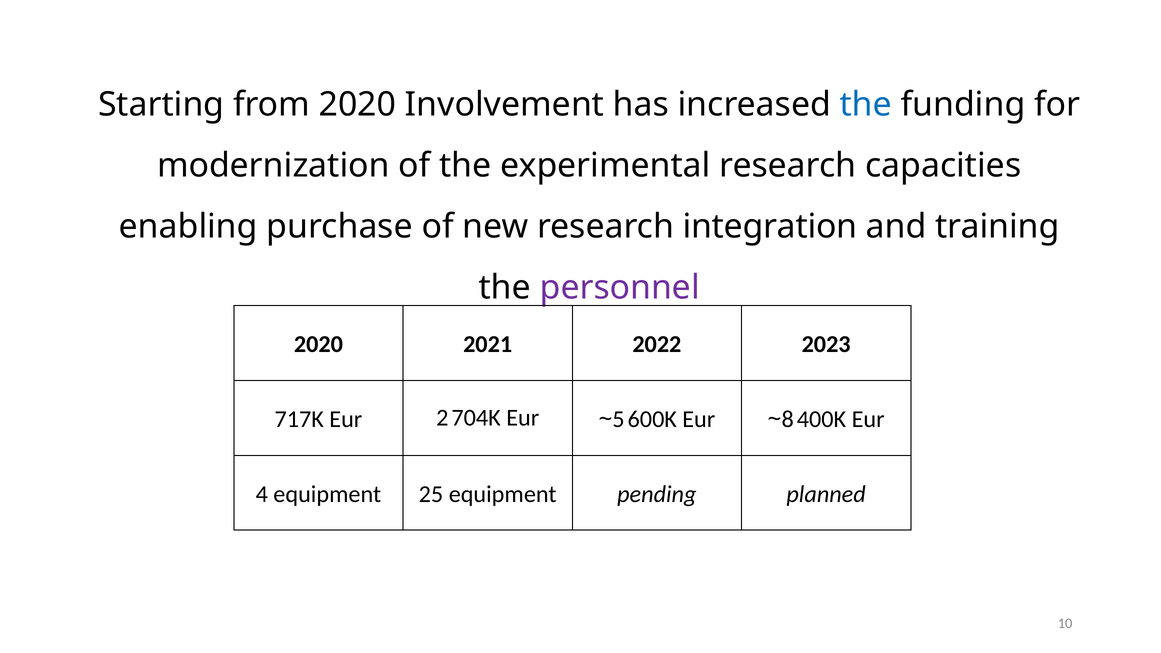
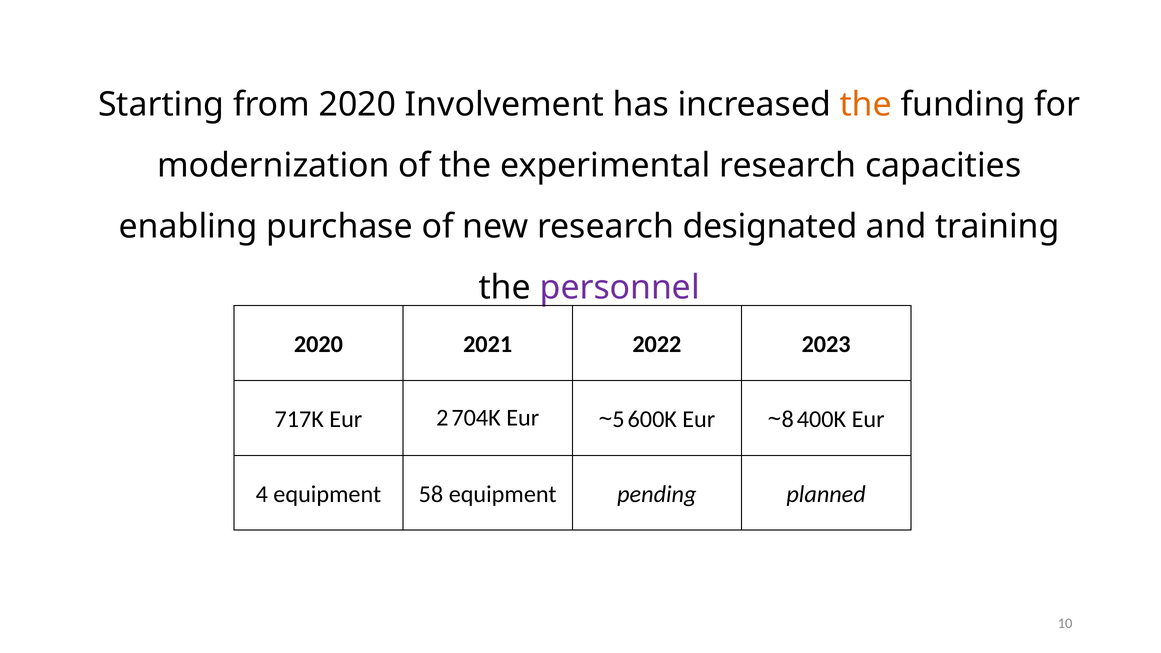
the colour: blue -> orange (866, 105)
integration: integration -> designated (770, 227)
25: 25 -> 58 (431, 494)
